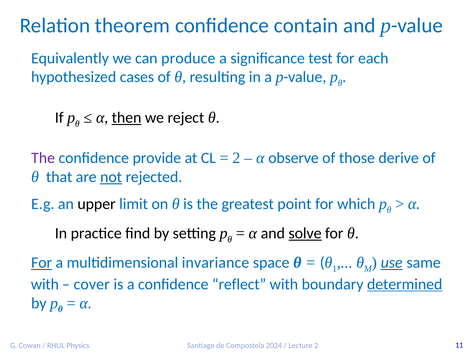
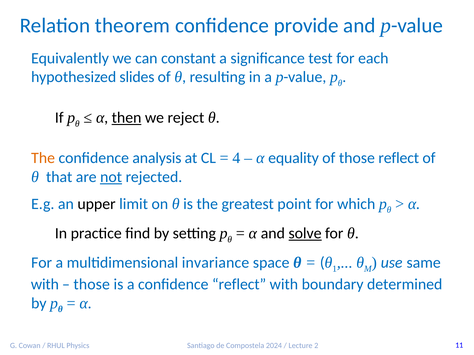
contain: contain -> provide (306, 26)
produce: produce -> constant (188, 58)
cases: cases -> slides (137, 77)
The colour: purple -> orange (43, 158)
provide: provide -> analysis (157, 158)
2: 2 -> 4 (236, 158)
observe: observe -> equality (294, 158)
those derive: derive -> reflect (399, 158)
For underline: present -> none (42, 263)
use underline: present -> none (392, 263)
cover: cover -> those (92, 285)
determined underline: present -> none (405, 285)
